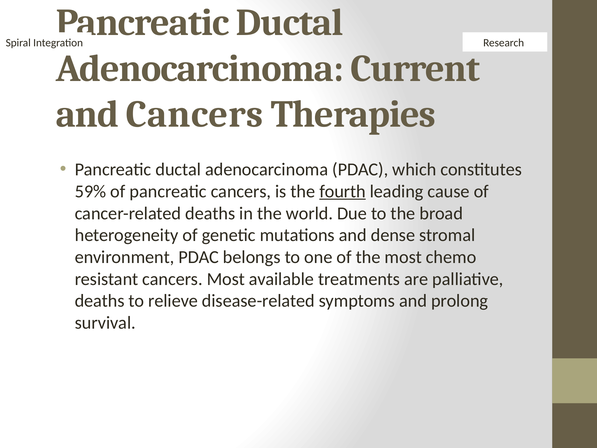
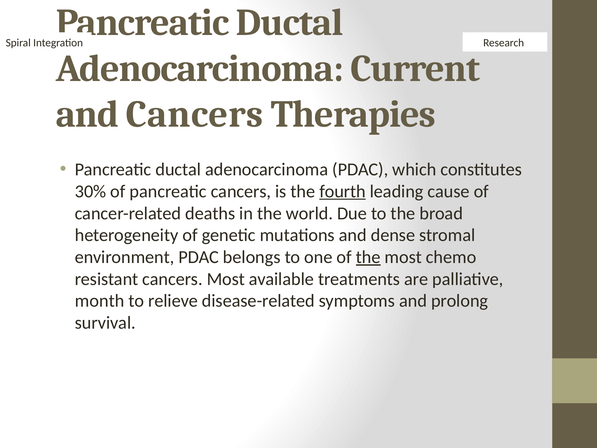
59%: 59% -> 30% (91, 191)
the underline: none -> present (368, 257)
deaths: deaths -> month (100, 301)
